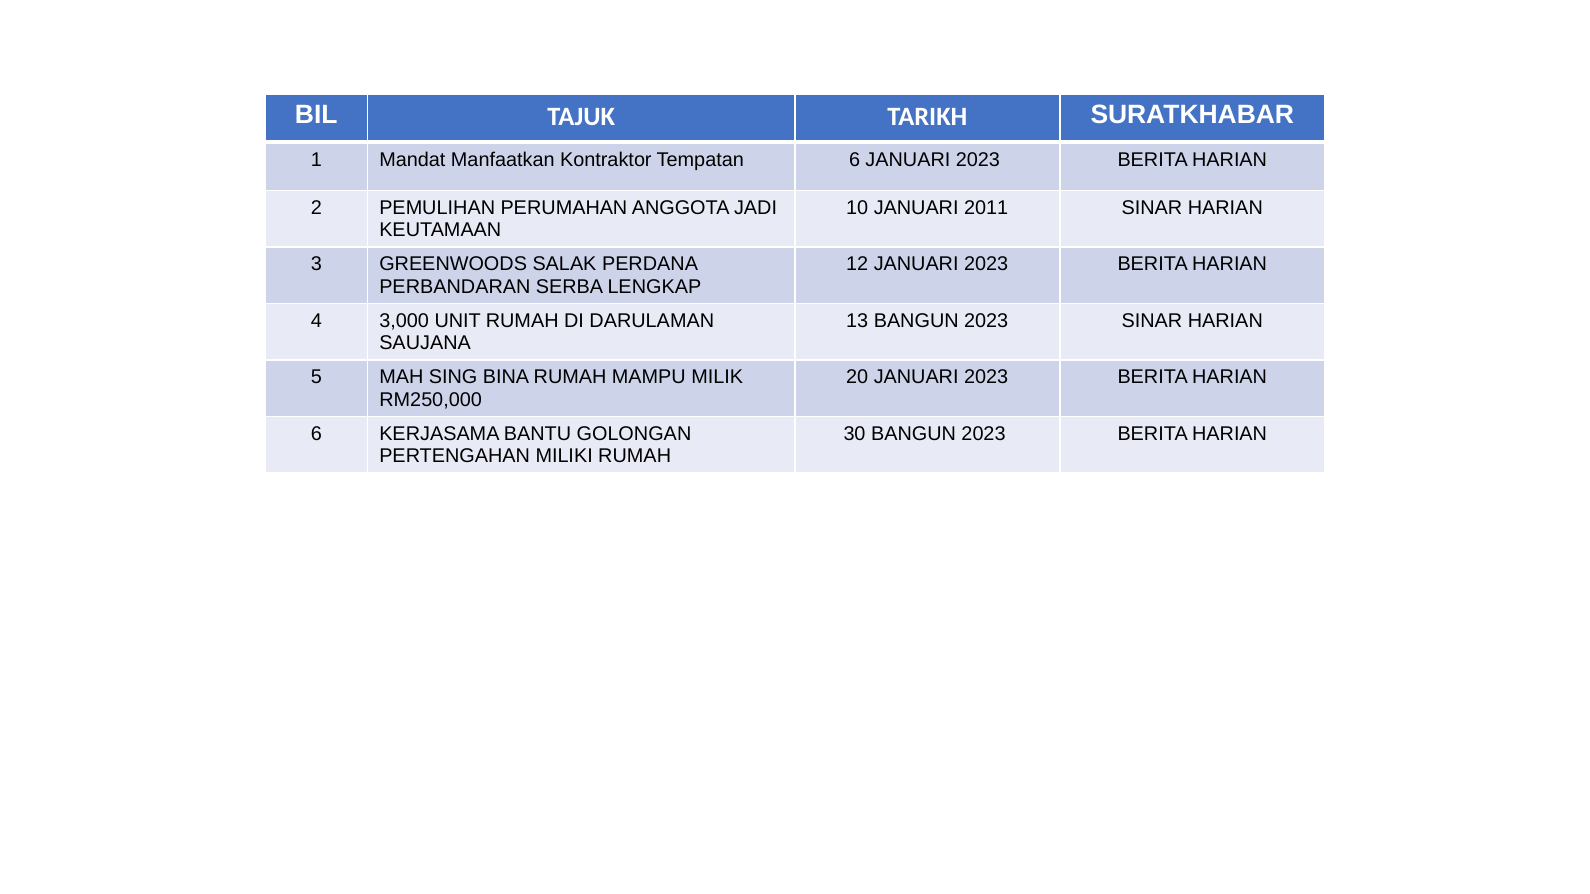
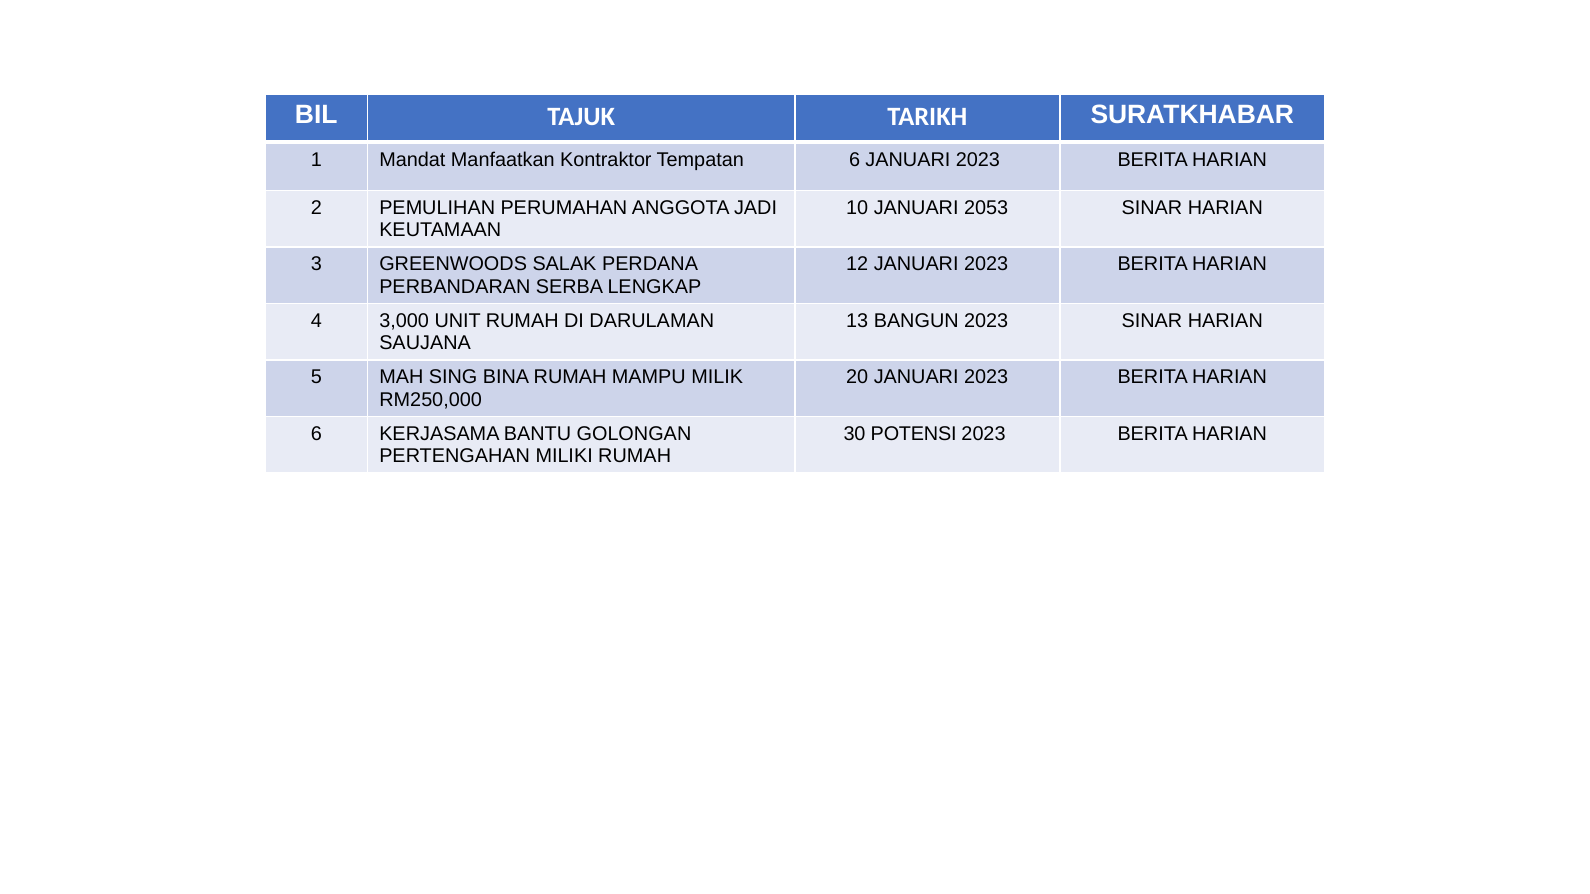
2011: 2011 -> 2053 (986, 208)
30 BANGUN: BANGUN -> POTENSI (914, 434)
